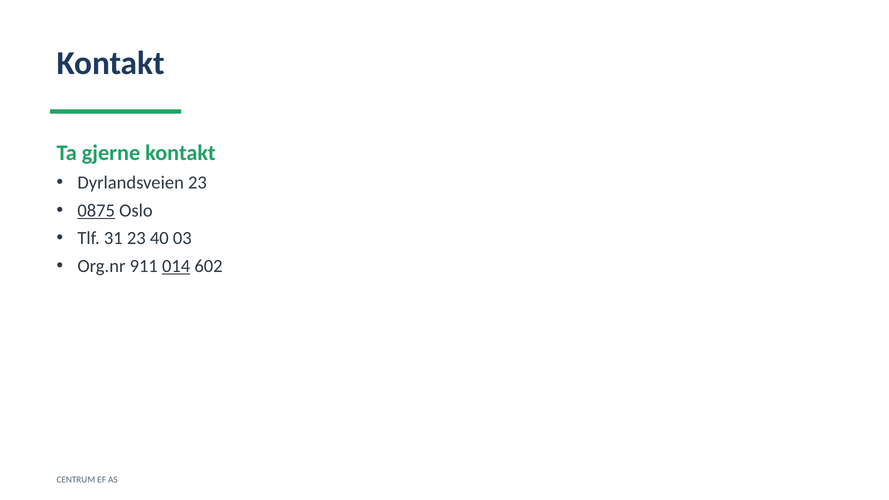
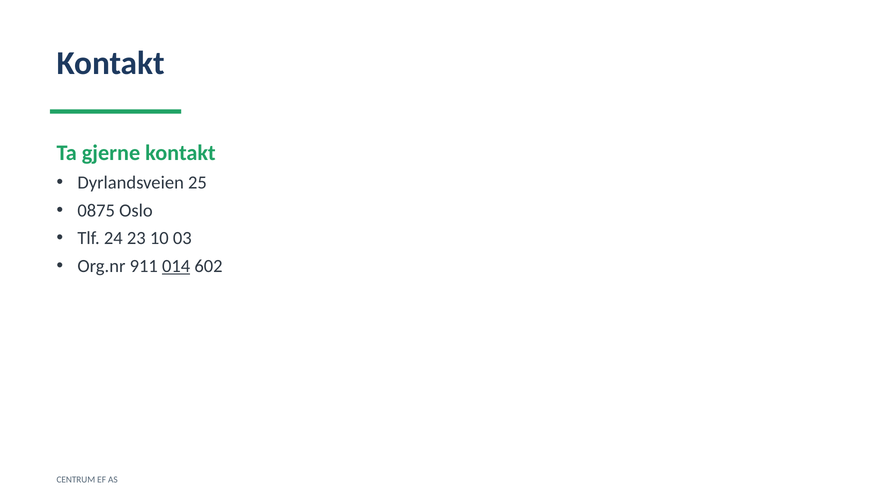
Dyrlandsveien 23: 23 -> 25 (197, 183)
0875 underline: present -> none (96, 211)
31: 31 -> 24 (113, 238)
40: 40 -> 10 (159, 238)
